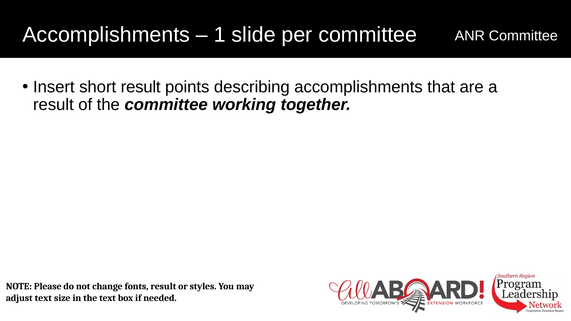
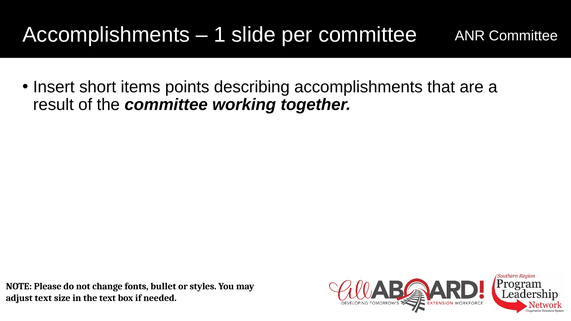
short result: result -> items (141, 87)
fonts result: result -> bullet (163, 287)
